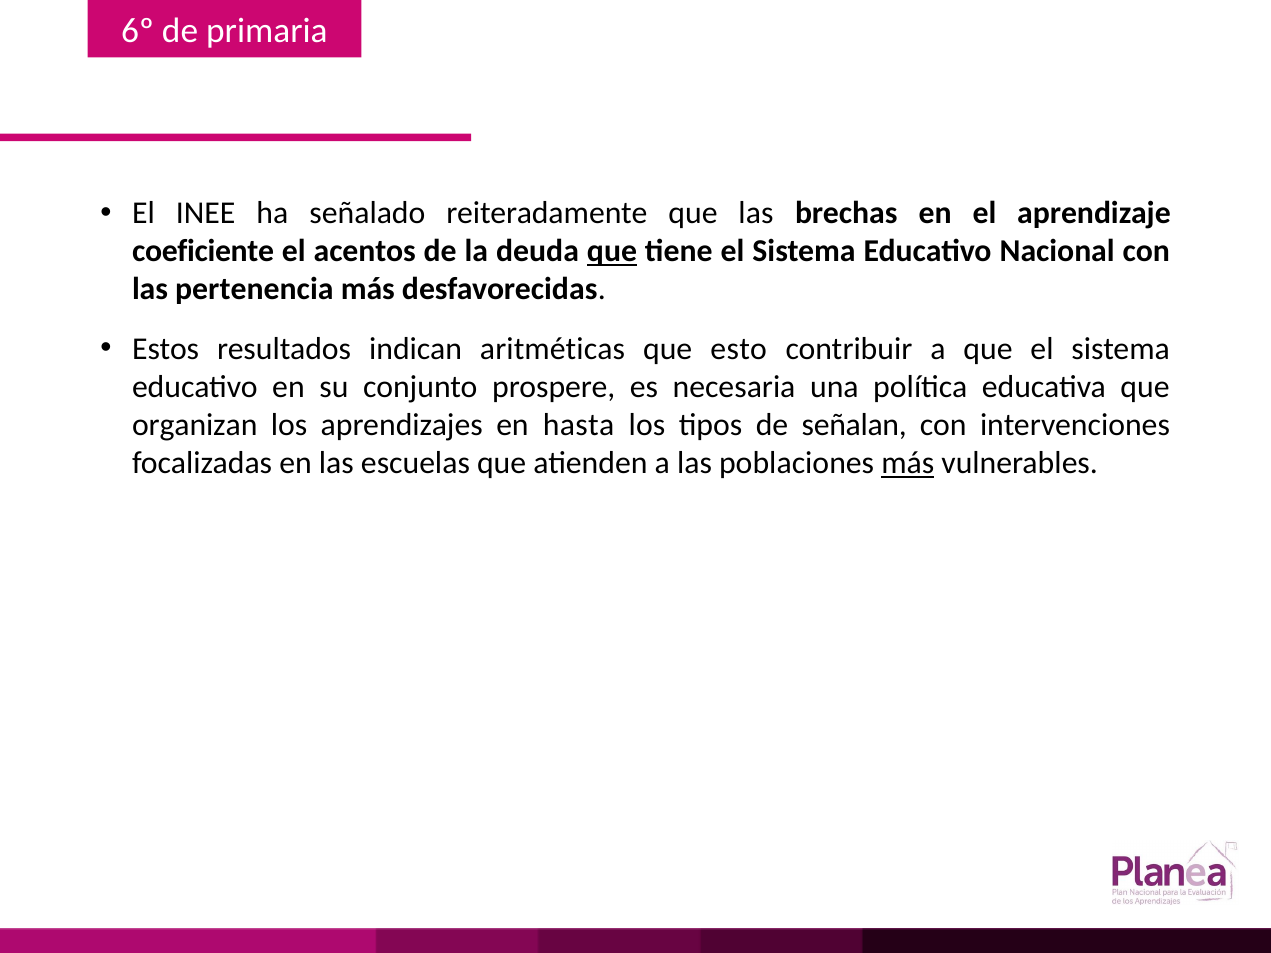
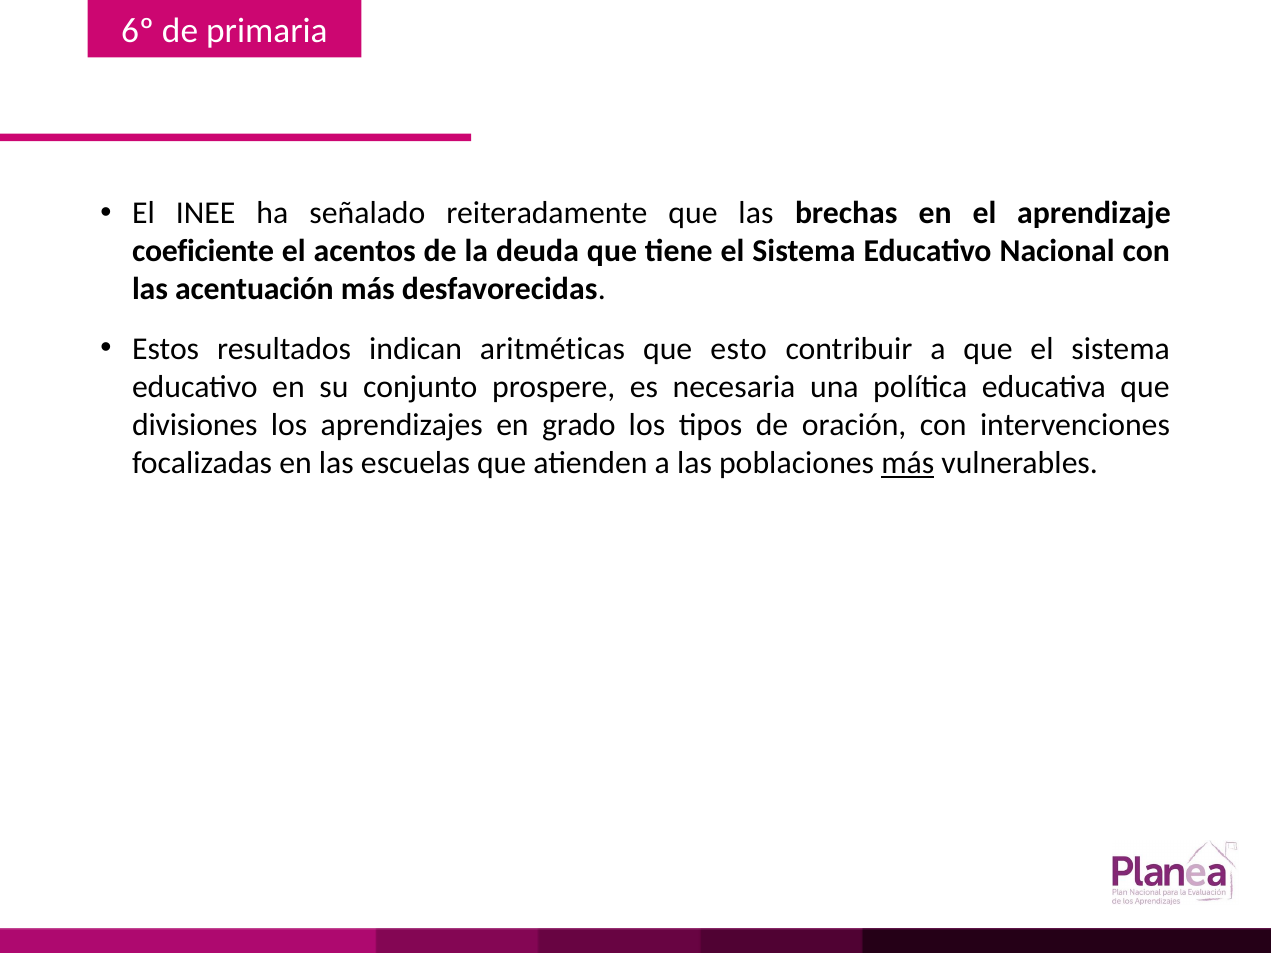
que underline: present -> none (612, 251)
pertenencia: pertenencia -> acentuación (254, 290)
organizan: organizan -> divisiones (195, 425)
hasta: hasta -> grado (579, 425)
señalan: señalan -> oración (854, 425)
